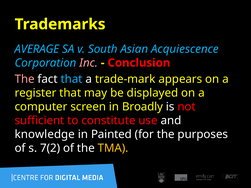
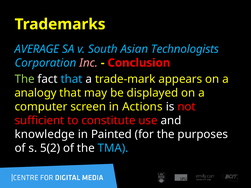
Acquiescence: Acquiescence -> Technologists (185, 49)
The colour: pink -> light green (25, 79)
register: register -> analogy (36, 93)
Broadly: Broadly -> Actions (142, 107)
7(2: 7(2 -> 5(2 (50, 148)
TMA colour: yellow -> light blue (113, 148)
